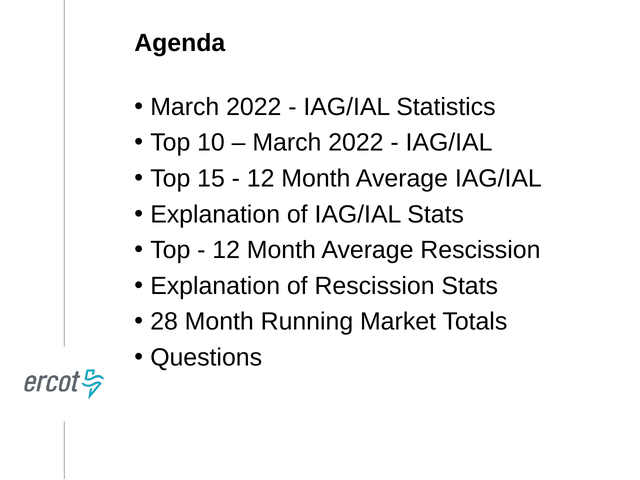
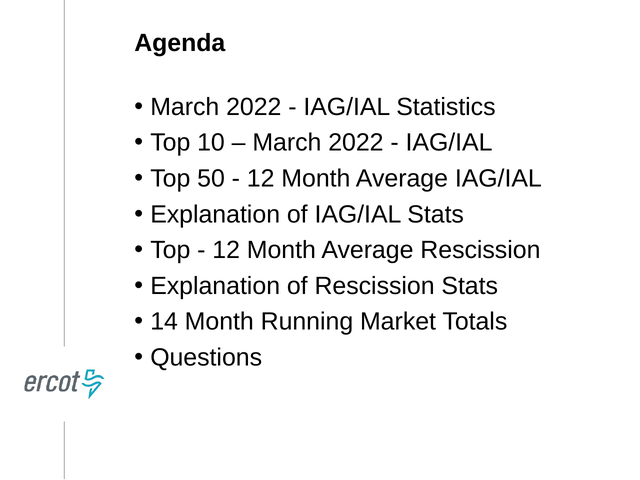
15: 15 -> 50 (211, 179)
28: 28 -> 14 (164, 322)
